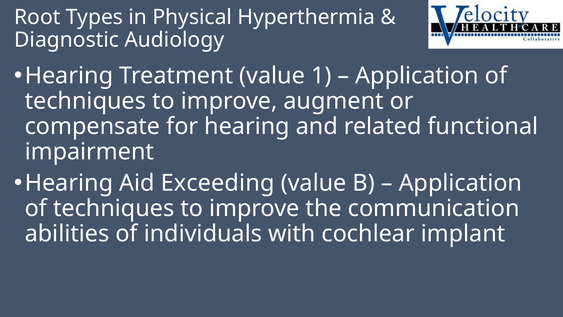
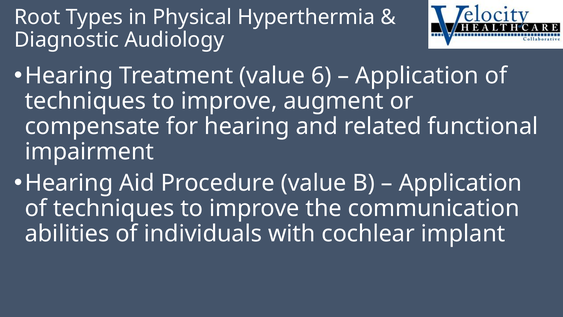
1: 1 -> 6 (321, 76)
Exceeding: Exceeding -> Procedure (218, 183)
